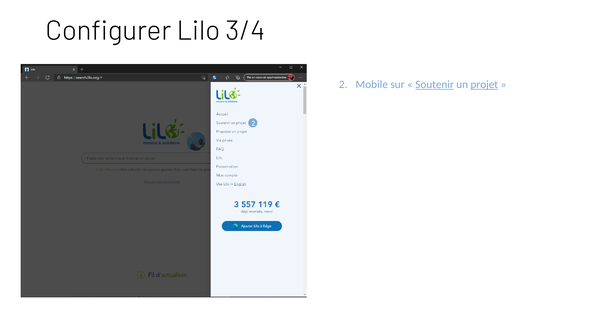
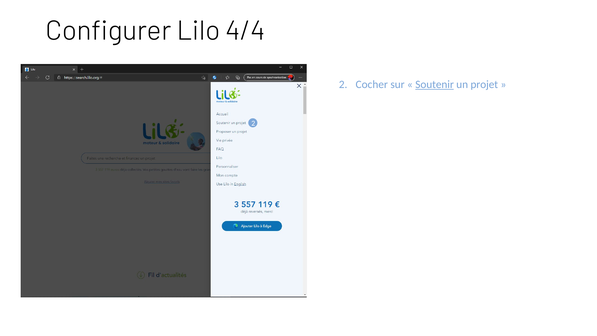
3/4: 3/4 -> 4/4 (245, 31)
Mobile: Mobile -> Cocher (372, 85)
projet underline: present -> none (484, 85)
